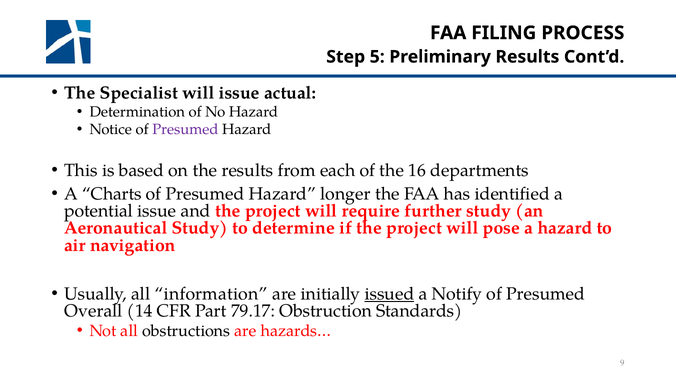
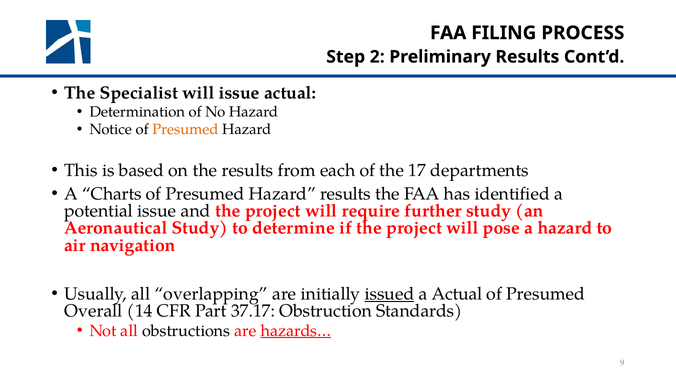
5: 5 -> 2 (377, 57)
Presumed colour: purple -> orange (185, 130)
16: 16 -> 17 (417, 171)
Hazard longer: longer -> results (346, 194)
information: information -> overlapping (211, 294)
a Notify: Notify -> Actual (457, 294)
79.17: 79.17 -> 37.17 (253, 311)
hazards… underline: none -> present (296, 331)
